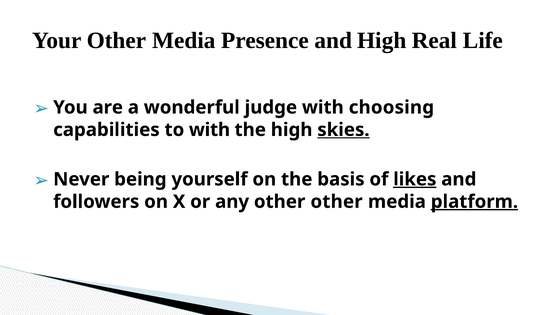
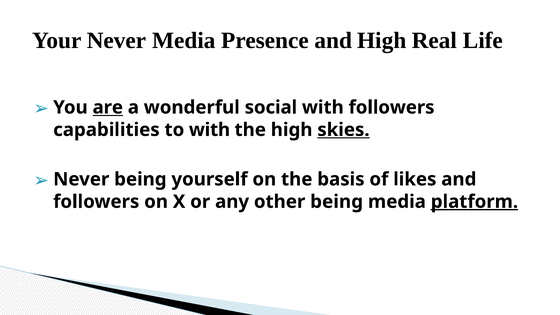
Your Other: Other -> Never (117, 40)
are underline: none -> present (108, 107)
judge: judge -> social (271, 107)
with choosing: choosing -> followers (392, 107)
likes underline: present -> none (415, 179)
other other: other -> being (337, 202)
